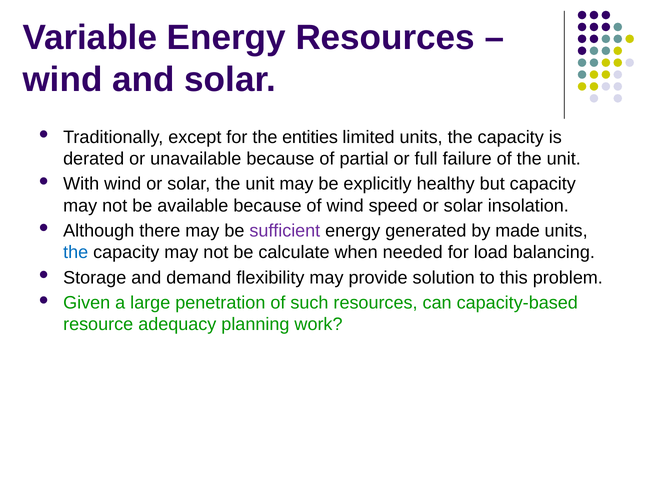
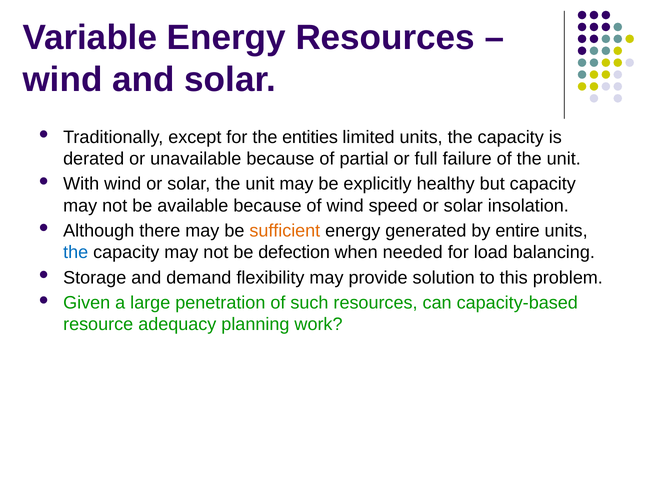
sufficient colour: purple -> orange (285, 231)
made: made -> entire (518, 231)
calculate: calculate -> defection (294, 252)
